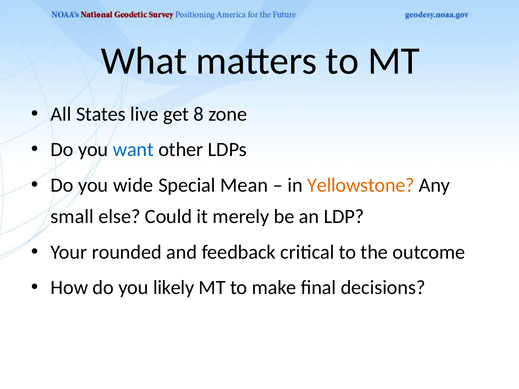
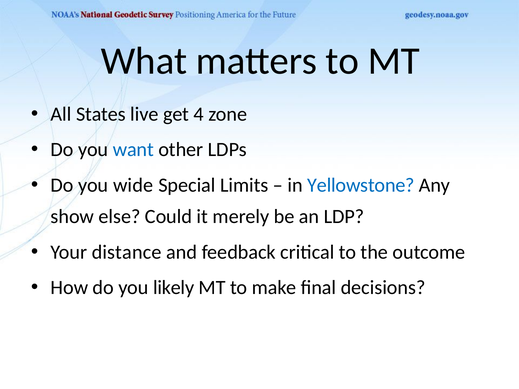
8: 8 -> 4 (199, 114)
Mean: Mean -> Limits (244, 185)
Yellowstone colour: orange -> blue (361, 185)
small: small -> show (72, 217)
rounded: rounded -> distance (127, 252)
